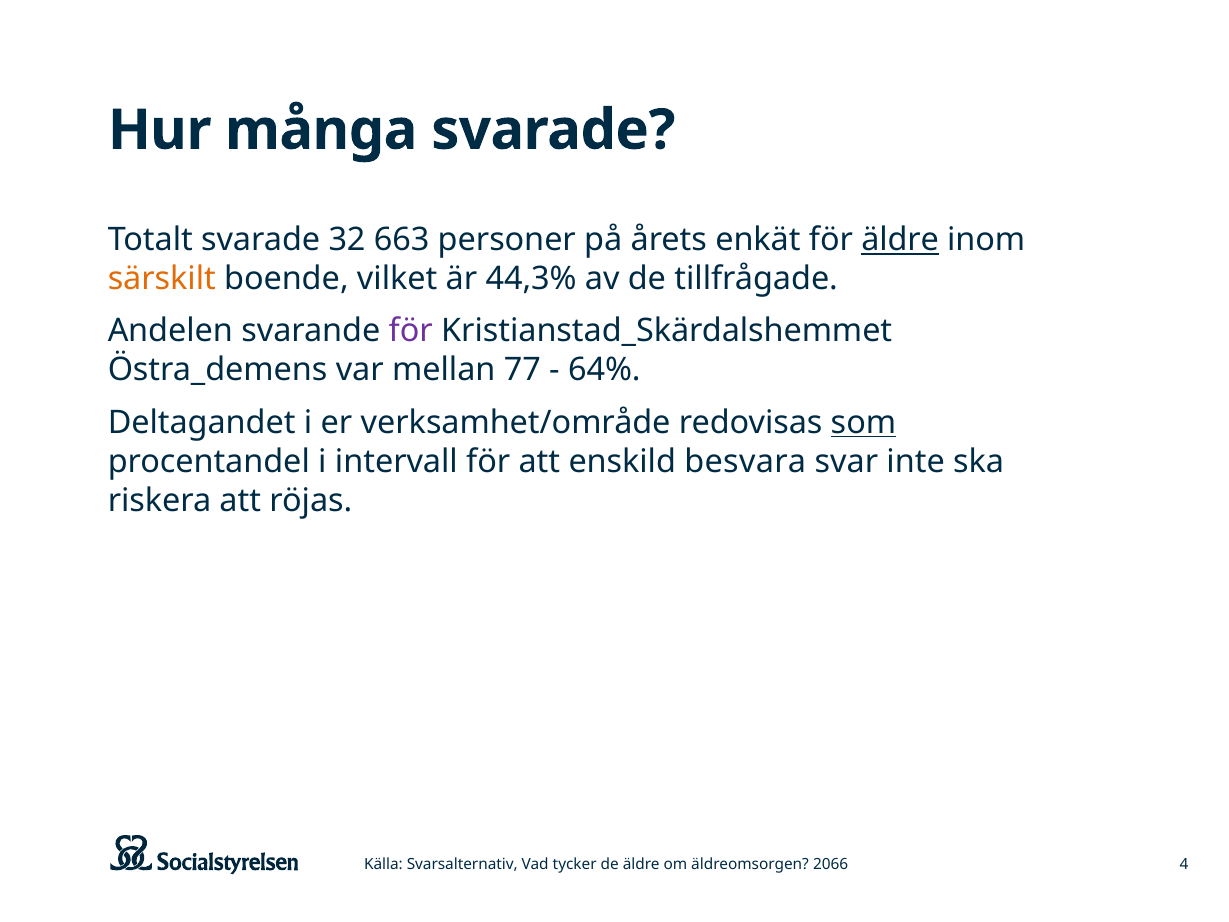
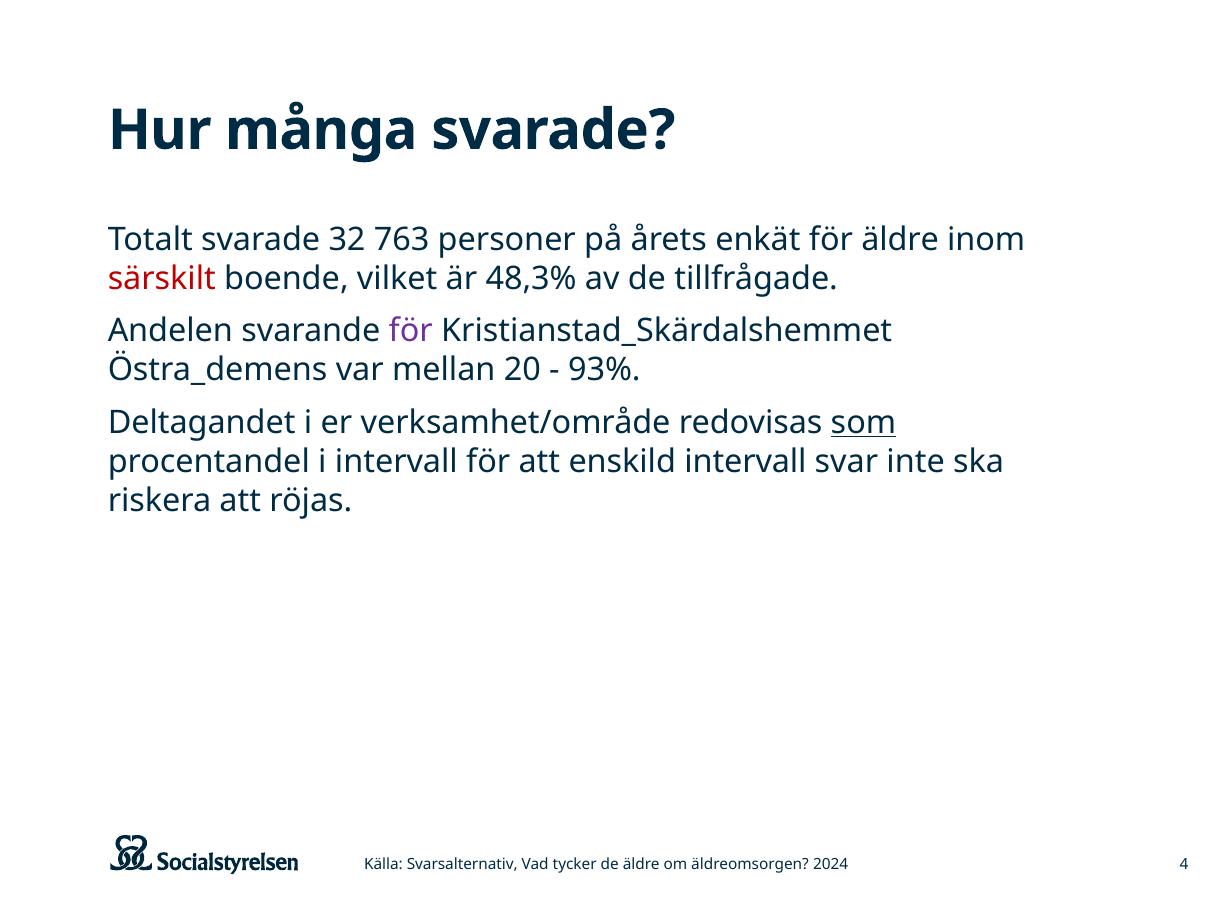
663: 663 -> 763 (402, 240)
äldre underline: present -> none (900, 240)
särskilt colour: orange -> red (162, 278)
44,3%: 44,3% -> 48,3% (531, 278)
77: 77 -> 20 (522, 370)
64%: 64% -> 93% (604, 370)
enskild besvara: besvara -> intervall (745, 461)
2066: 2066 -> 2024 (831, 864)
